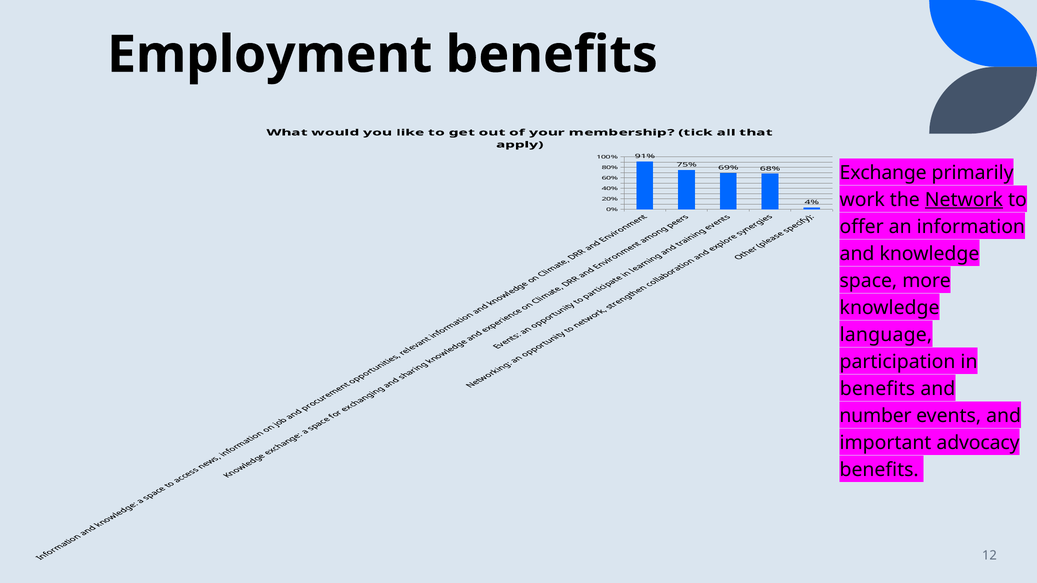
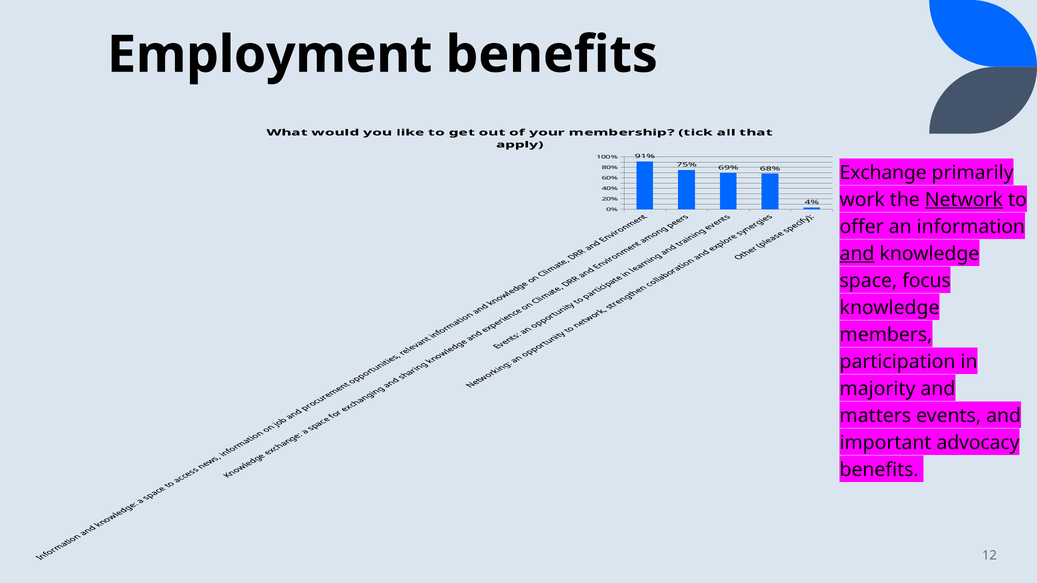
and underline: none -> present (857, 254)
more: more -> focus (927, 281)
language: language -> members (886, 335)
benefits: benefits -> majority (878, 389)
number: number -> matters (875, 416)
